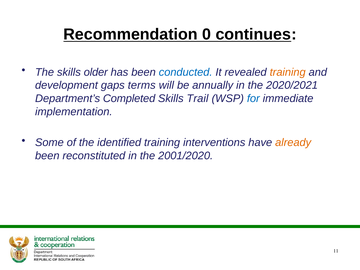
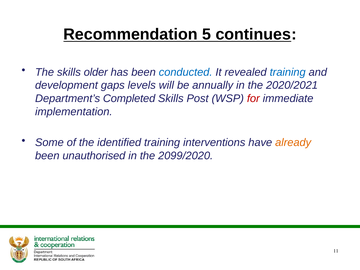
0: 0 -> 5 (207, 34)
training colour: orange -> blue (288, 72)
terms: terms -> levels (142, 85)
Trail: Trail -> Post (198, 99)
for colour: blue -> red (253, 99)
reconstituted: reconstituted -> unauthorised (94, 156)
2001/2020: 2001/2020 -> 2099/2020 (186, 156)
